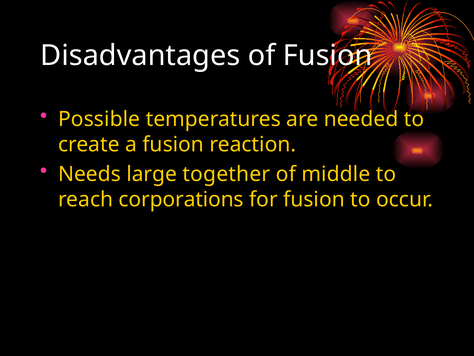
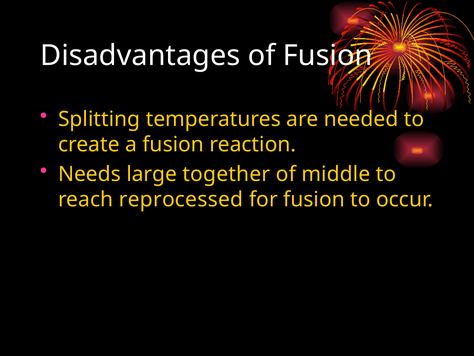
Possible: Possible -> Splitting (99, 119)
corporations: corporations -> reprocessed (181, 199)
